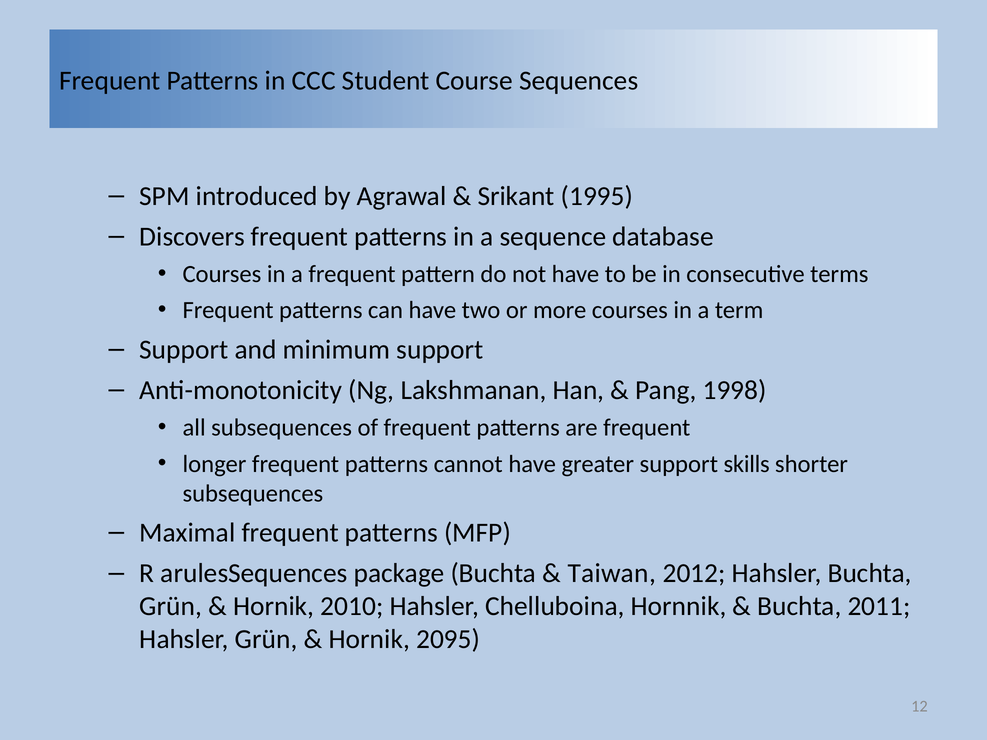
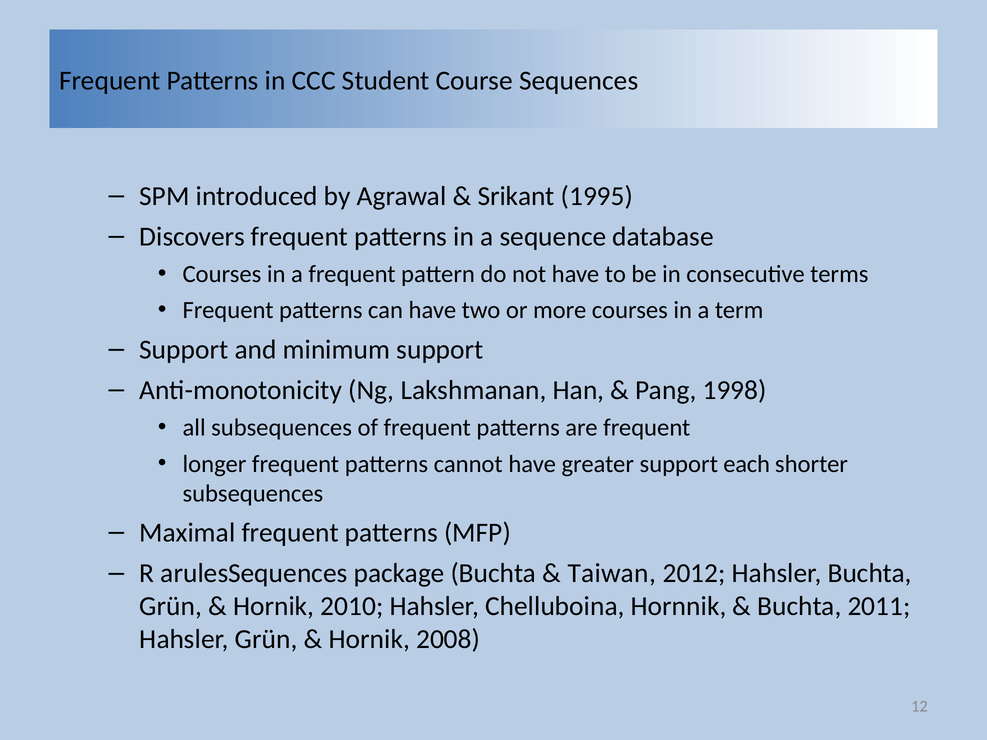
skills: skills -> each (747, 464)
2095: 2095 -> 2008 (448, 639)
